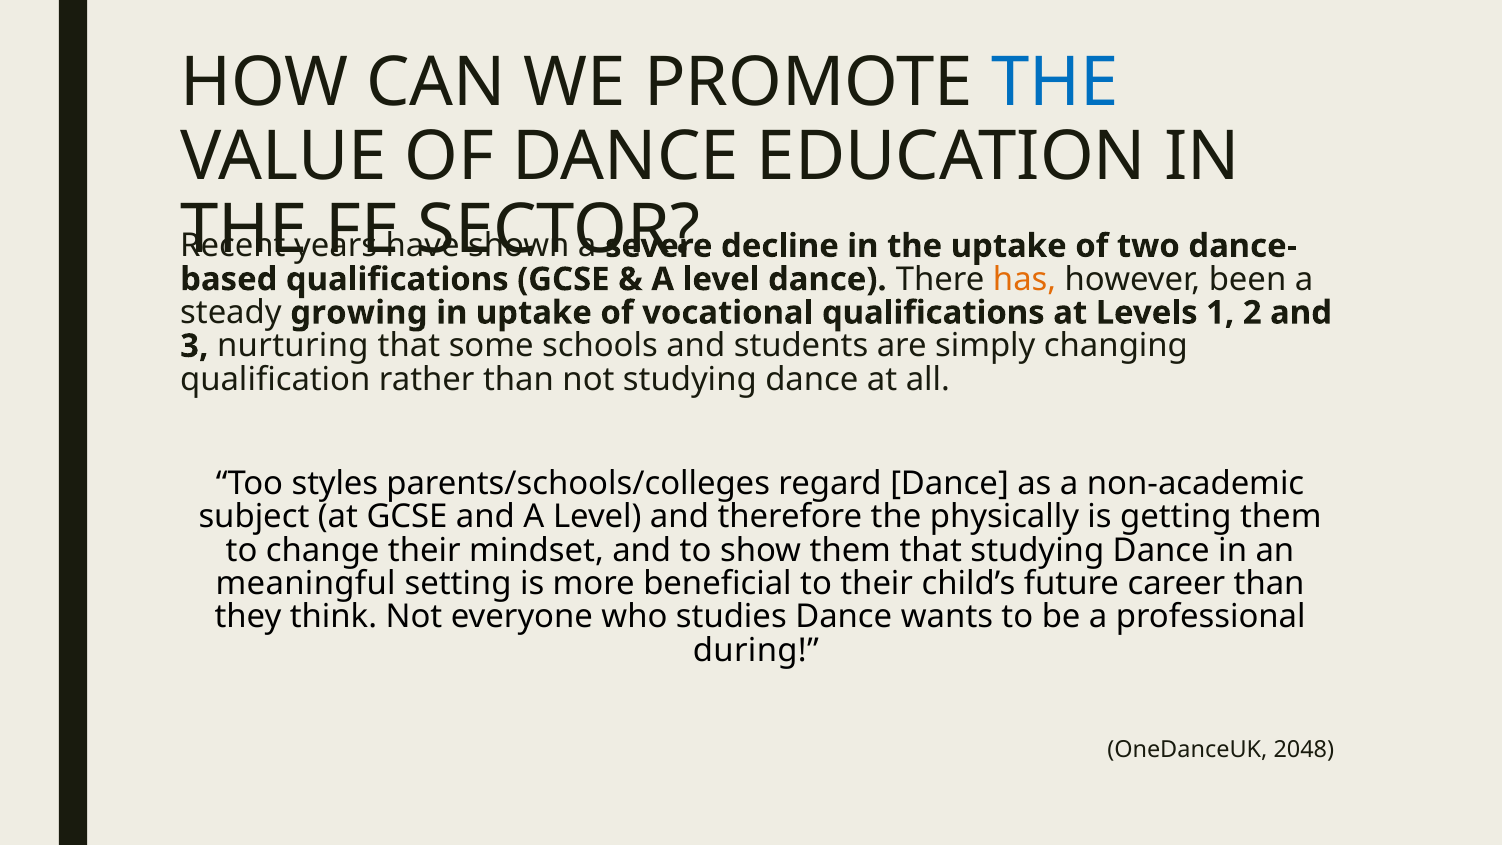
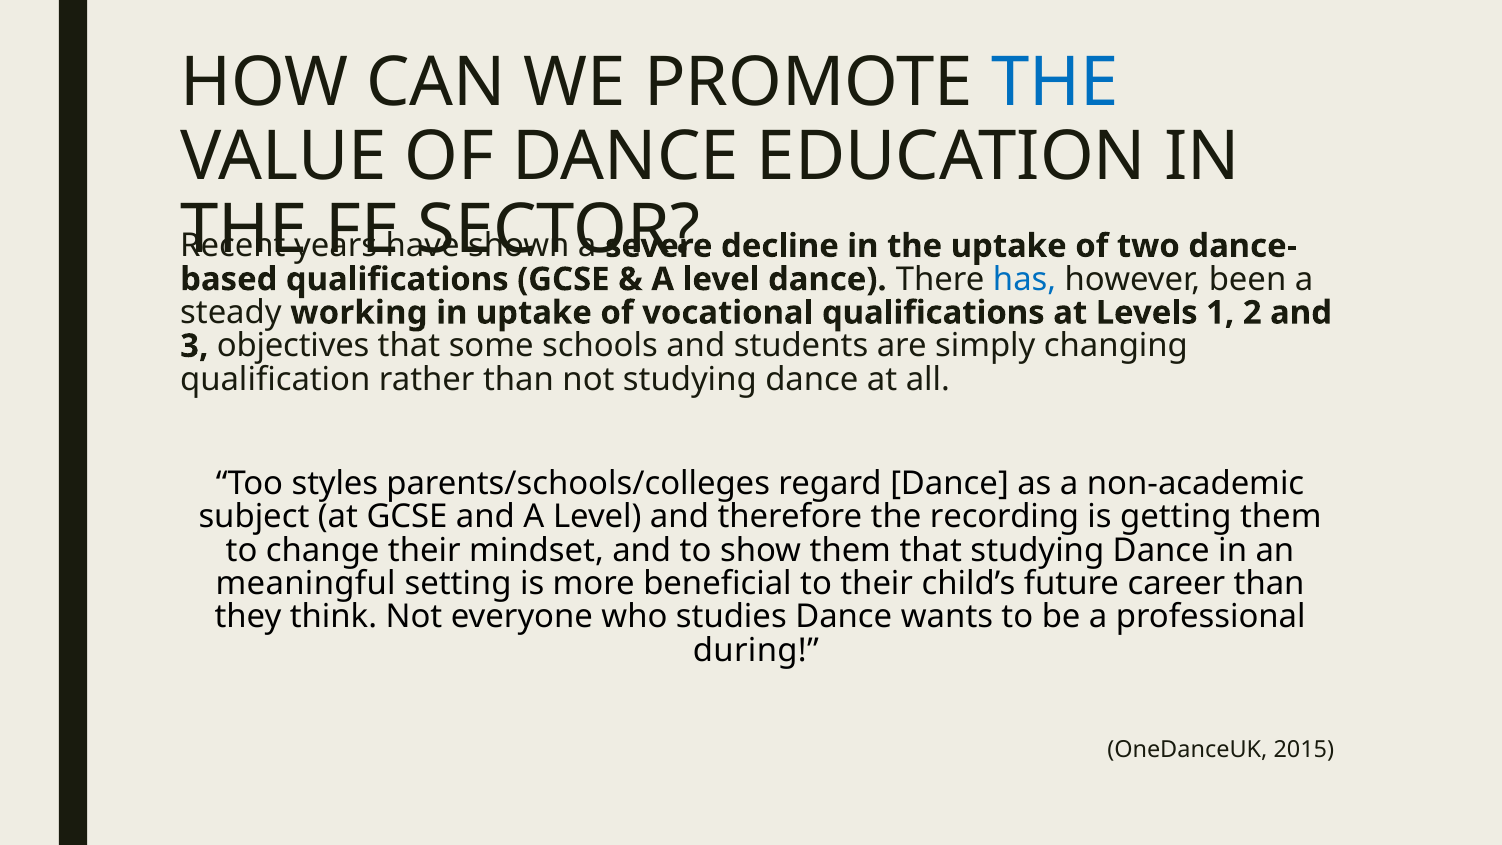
has colour: orange -> blue (1025, 279)
growing: growing -> working (359, 313)
nurturing: nurturing -> objectives (293, 346)
physically: physically -> recording (1005, 517)
2048: 2048 -> 2015 (1304, 750)
